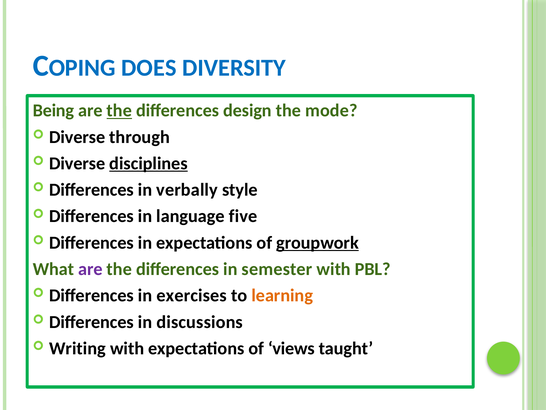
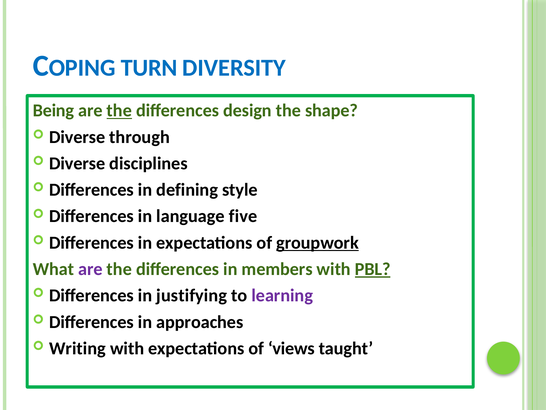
DOES: DOES -> TURN (149, 68)
mode: mode -> shape (331, 110)
disciplines underline: present -> none (148, 163)
verbally: verbally -> defining (187, 190)
semester: semester -> members (277, 269)
PBL underline: none -> present (373, 269)
exercises: exercises -> justifying (192, 295)
learning colour: orange -> purple (282, 295)
discussions: discussions -> approaches (200, 322)
